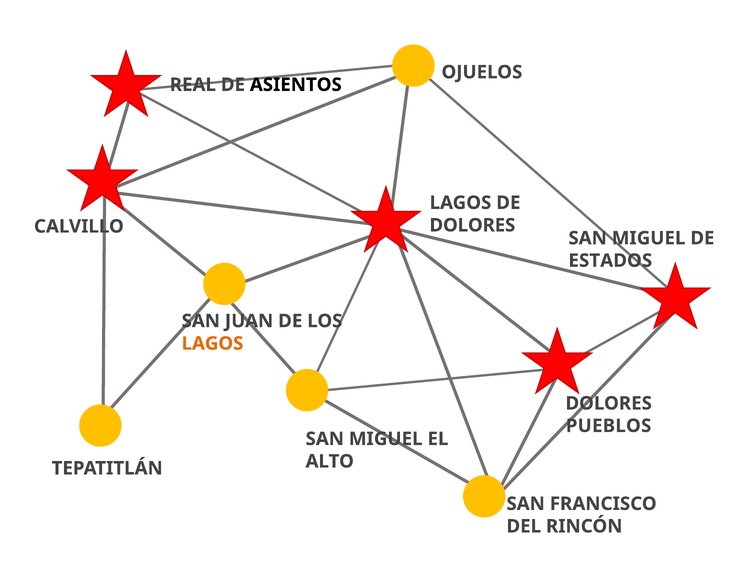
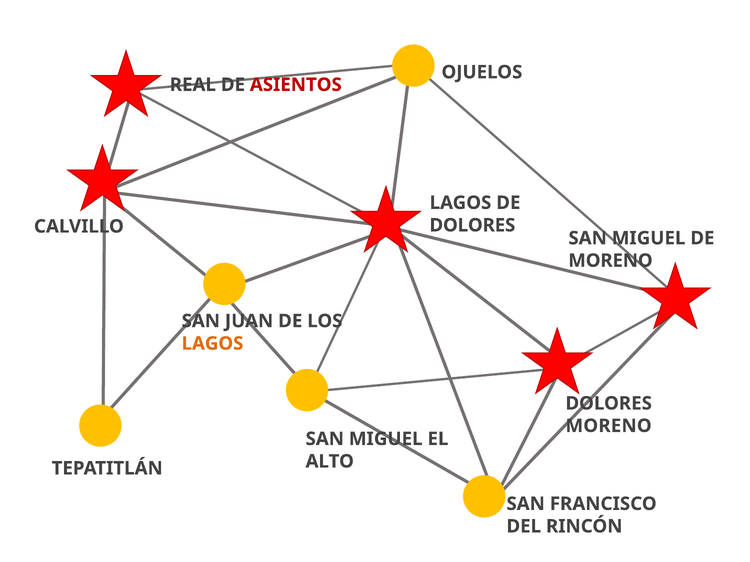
ASIENTOS colour: black -> red (296, 85)
ESTADOS: ESTADOS -> MORENO (610, 261)
PUEBLOS: PUEBLOS -> MORENO (609, 426)
